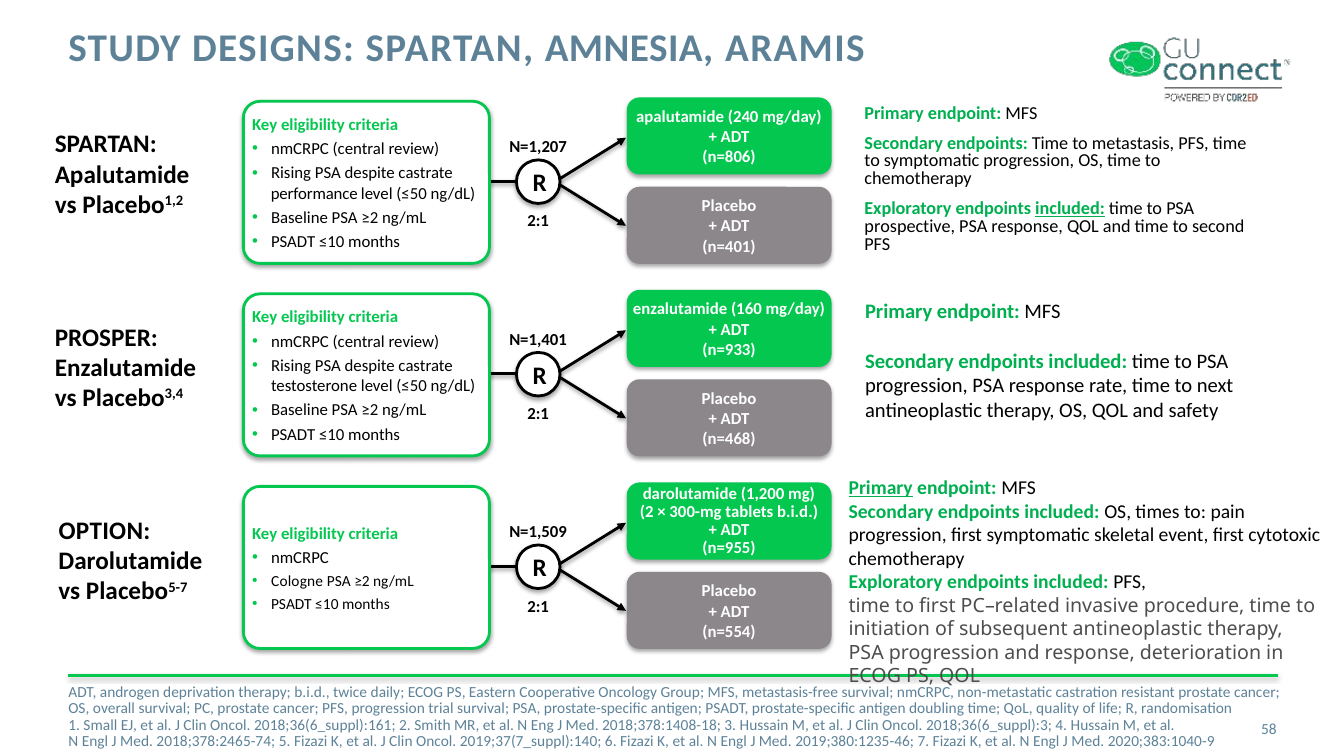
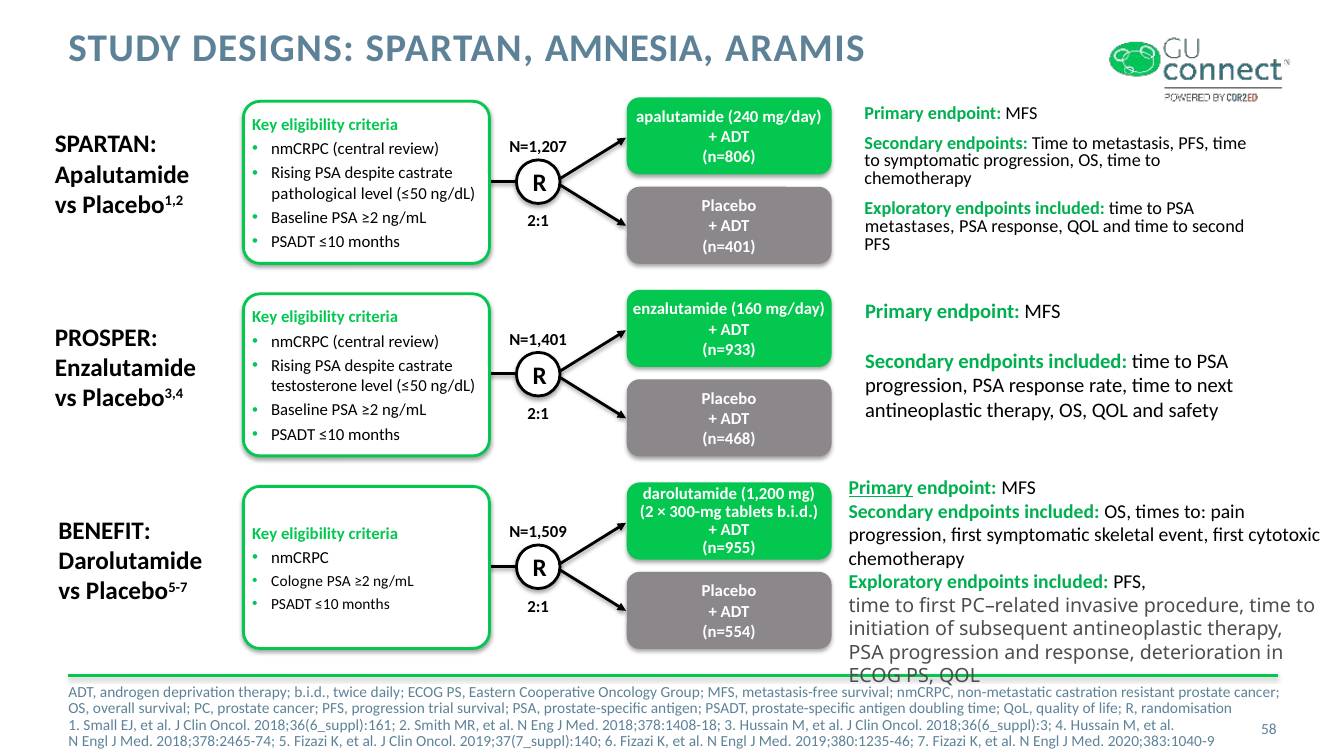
performance: performance -> pathological (314, 194)
included underline: present -> none (1070, 209)
prospective: prospective -> metastases (910, 227)
OPTION: OPTION -> BENEFIT (105, 531)
